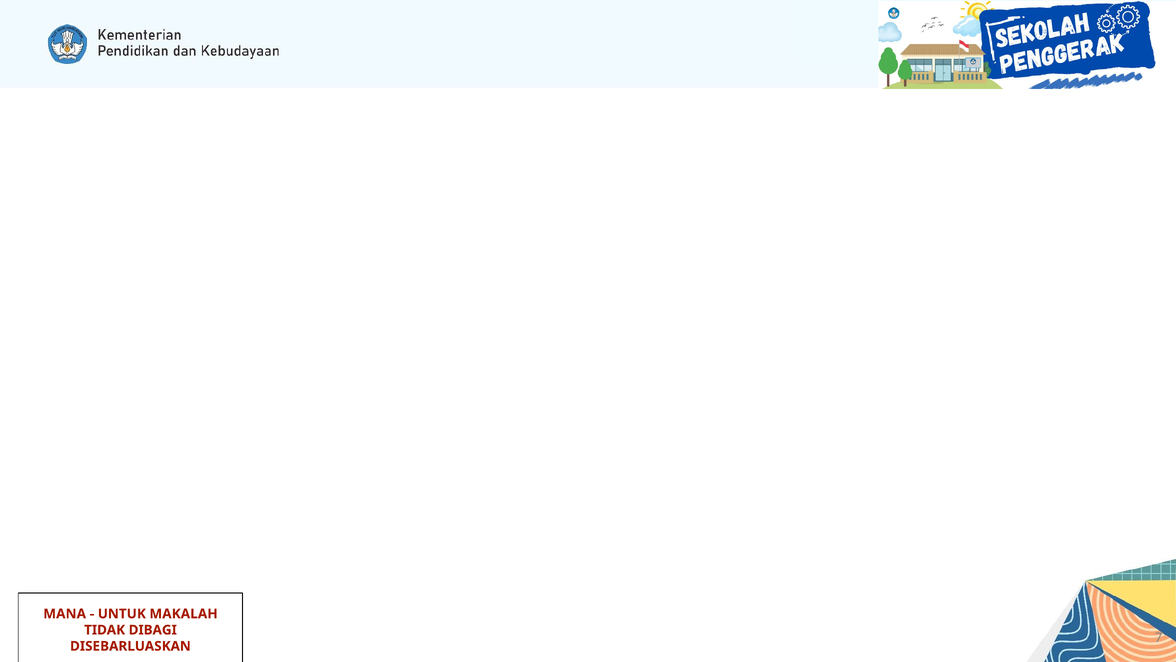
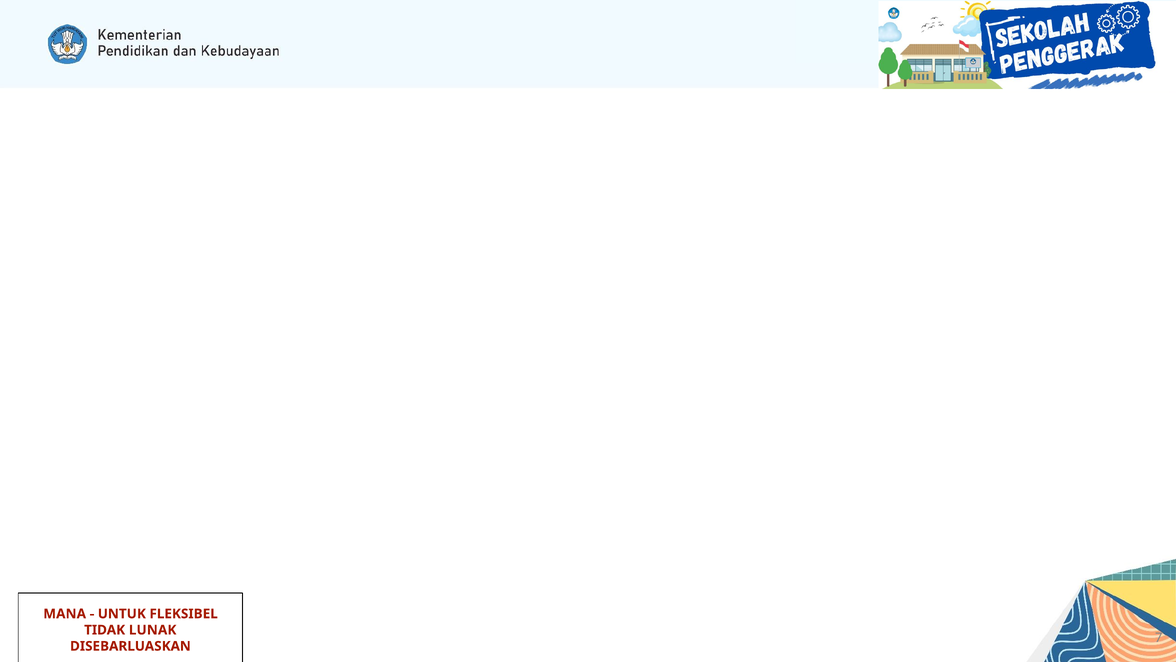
MAKALAH: MAKALAH -> FLEKSIBEL (184, 613)
DIBAGI: DIBAGI -> LUNAK (153, 630)
